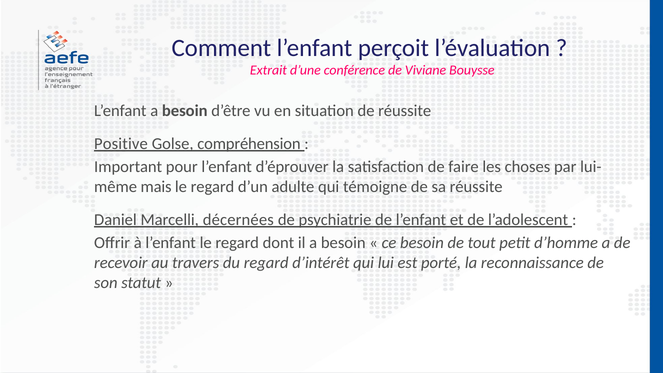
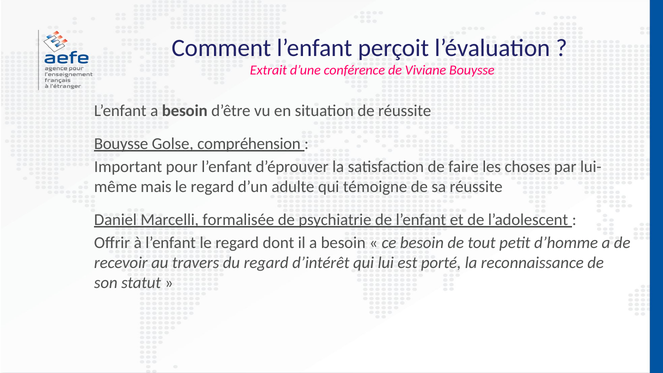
Positive: Positive -> Bouysse (121, 144)
décernées: décernées -> formalisée (238, 220)
